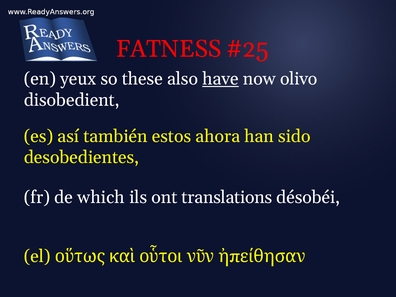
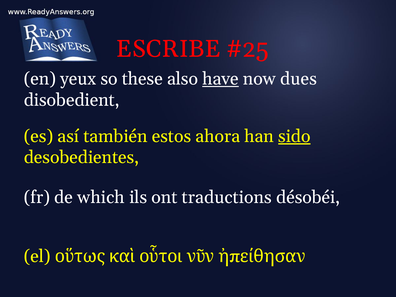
FATNESS: FATNESS -> ESCRIBE (168, 49)
olivo: olivo -> dues (299, 79)
sido underline: none -> present (294, 136)
translations: translations -> traductions (227, 197)
